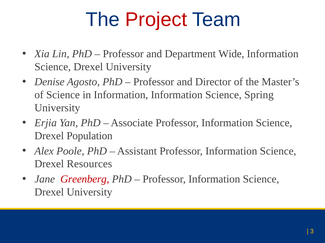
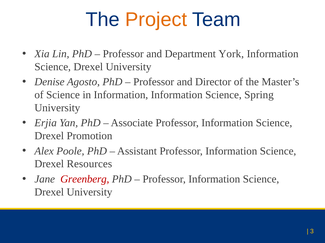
Project colour: red -> orange (156, 20)
Wide: Wide -> York (231, 54)
Population: Population -> Promotion (89, 136)
